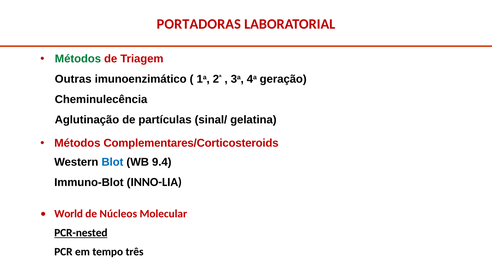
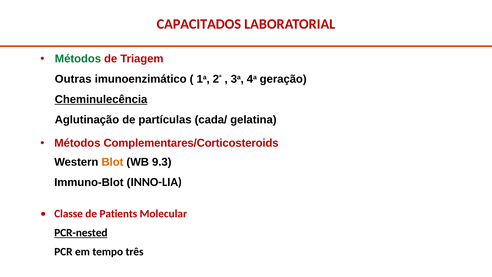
PORTADORAS: PORTADORAS -> CAPACITADOS (199, 24)
Cheminulecência underline: none -> present (101, 99)
sinal/: sinal/ -> cada/ (211, 120)
Blot colour: blue -> orange (112, 162)
9.4: 9.4 -> 9.3 (162, 162)
World: World -> Classe (69, 214)
Núcleos: Núcleos -> Patients (118, 214)
